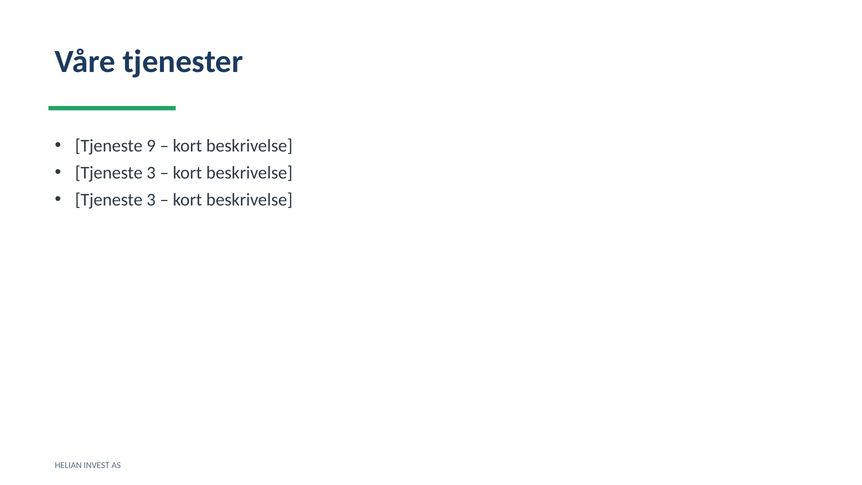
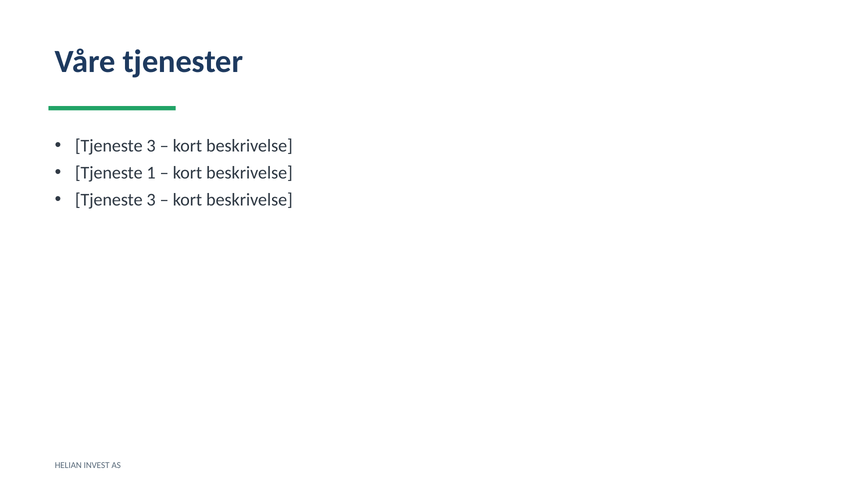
9: 9 -> 3 (151, 146)
3: 3 -> 1 (151, 173)
